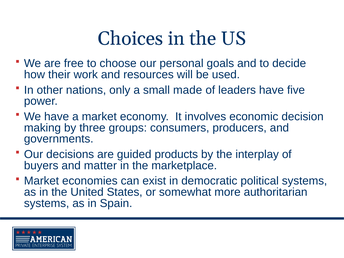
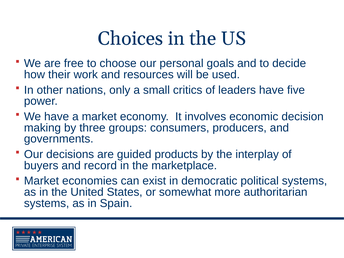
made: made -> critics (188, 90)
matter: matter -> record (100, 166)
